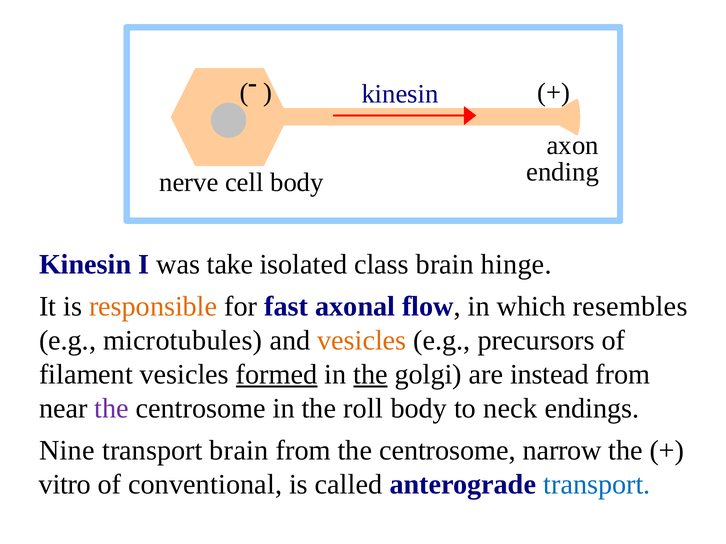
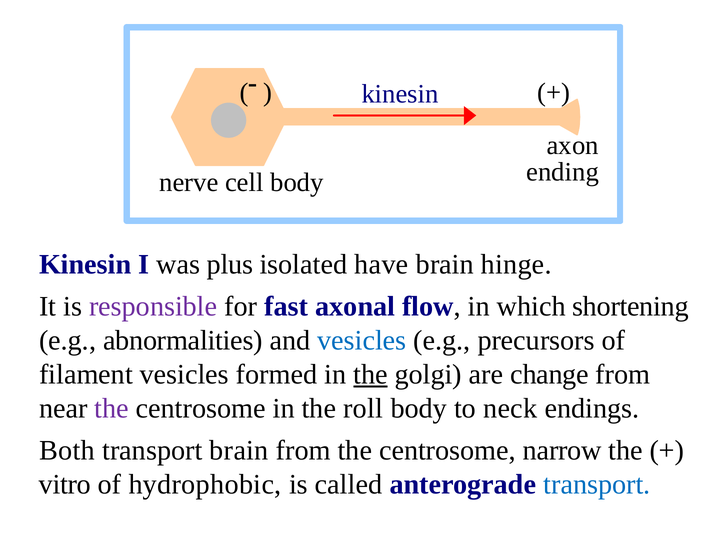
take: take -> plus (230, 265)
class: class -> have (381, 265)
responsible colour: orange -> purple (153, 307)
resembles: resembles -> shortening (630, 307)
microtubules: microtubules -> abnormalities (183, 341)
vesicles colour: orange -> blue (362, 341)
formed underline: present -> none (277, 375)
instead: instead -> change (550, 375)
Nine: Nine -> Both (67, 451)
conventional: conventional -> hydrophobic (205, 485)
